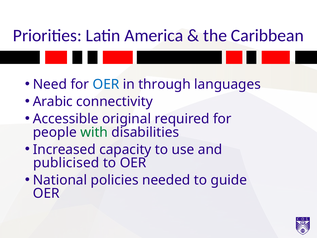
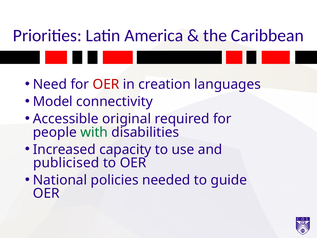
OER colour: blue -> red (106, 84)
through: through -> creation (165, 84)
Arabic: Arabic -> Model (53, 102)
